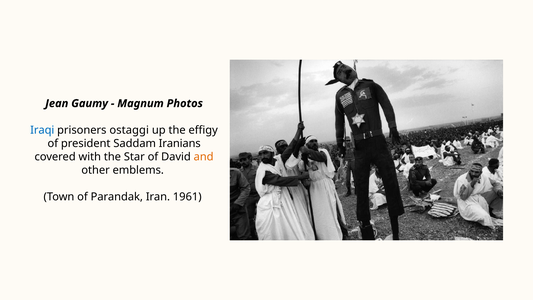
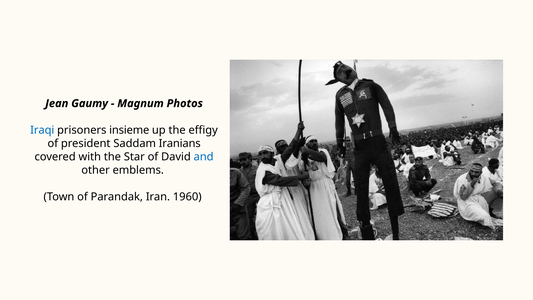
ostaggi: ostaggi -> insieme (129, 130)
and colour: orange -> blue (204, 157)
1961: 1961 -> 1960 (187, 197)
